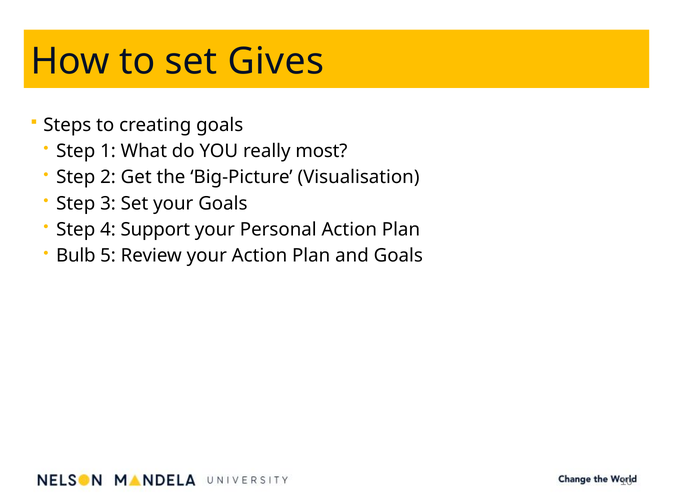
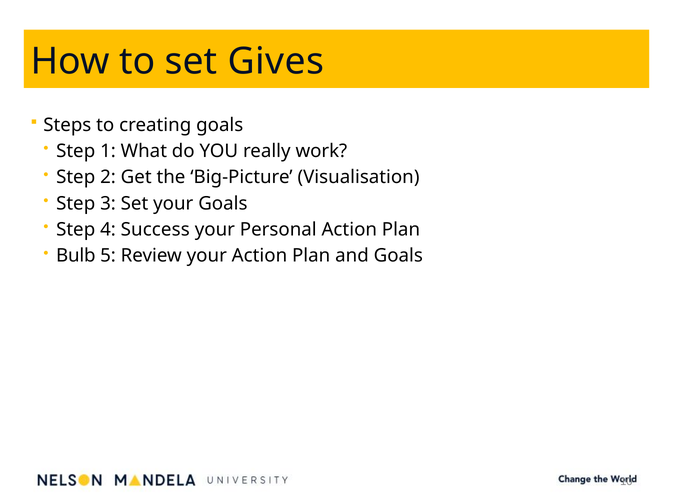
most: most -> work (321, 151)
Support: Support -> Success (155, 230)
